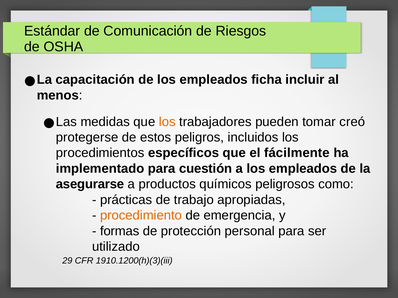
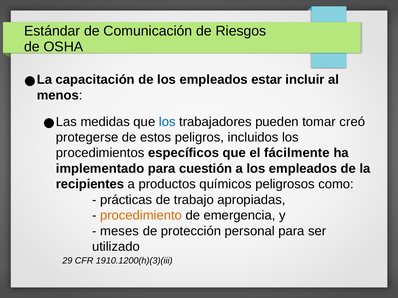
ficha: ficha -> estar (267, 80)
los colour: orange -> blue (167, 122)
asegurarse: asegurarse -> recipientes (90, 184)
formas: formas -> meses (120, 231)
